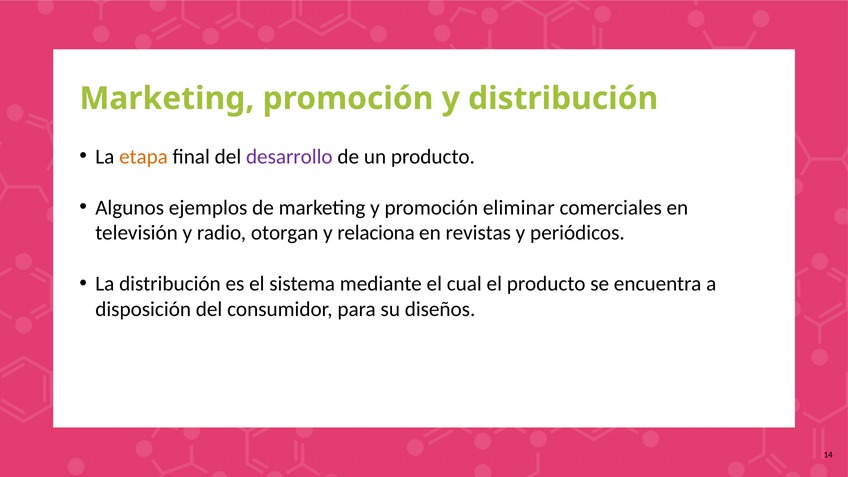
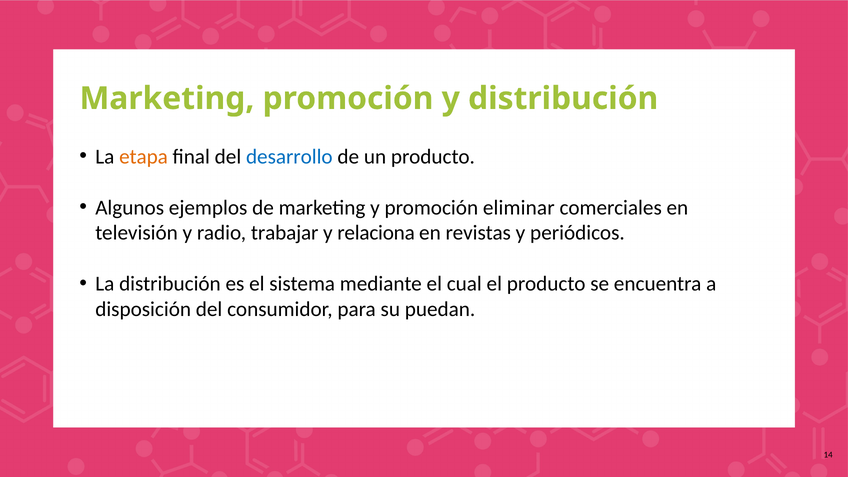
desarrollo colour: purple -> blue (289, 157)
otorgan: otorgan -> trabajar (285, 233)
diseños: diseños -> puedan (440, 309)
